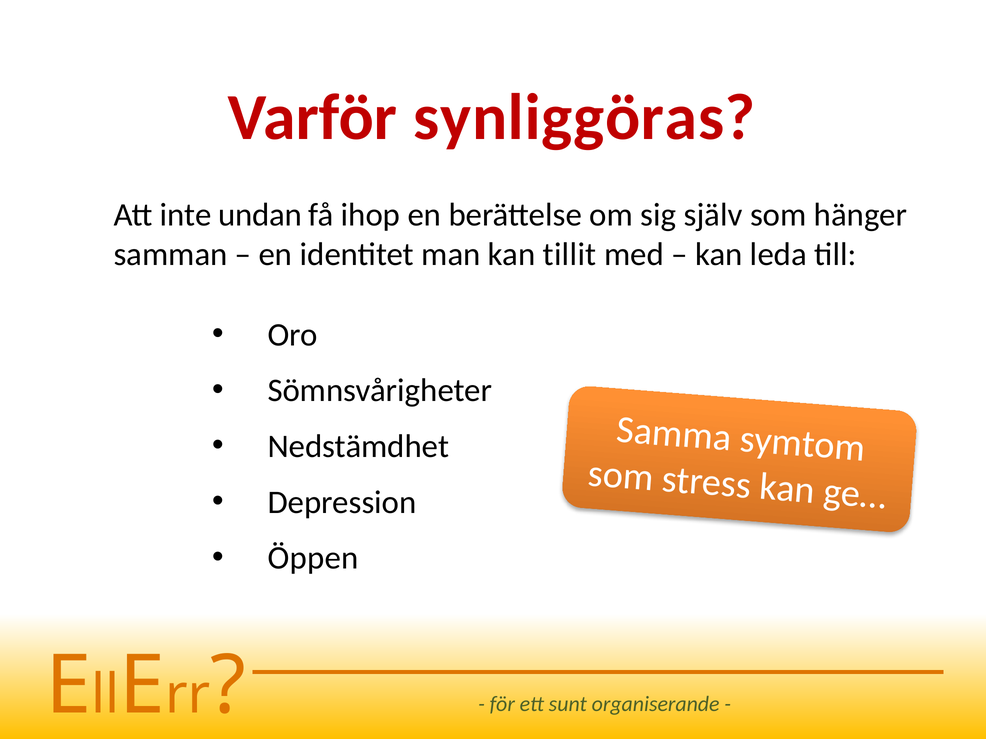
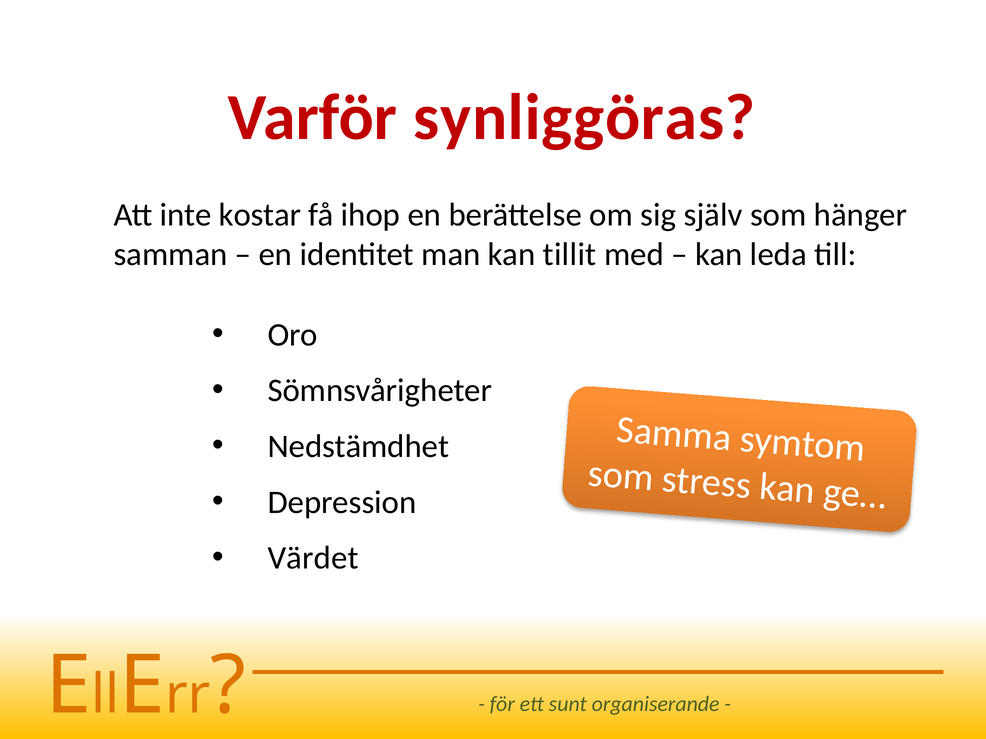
undan: undan -> kostar (260, 215)
Öppen: Öppen -> Värdet (313, 558)
